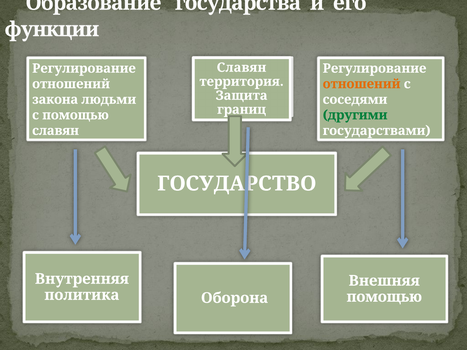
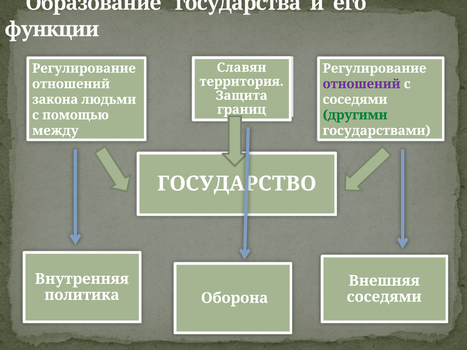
отношений colour: orange -> purple (362, 84)
славян: славян -> между (55, 131)
помощью: помощью -> соседями (384, 297)
